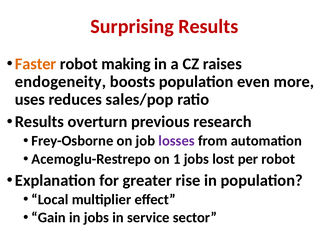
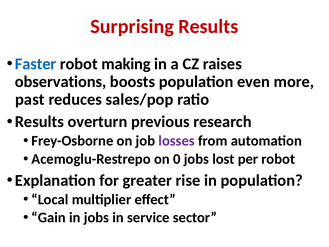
Faster colour: orange -> blue (36, 64)
endogeneity: endogeneity -> observations (61, 82)
uses: uses -> past (30, 99)
1: 1 -> 0 (177, 159)
